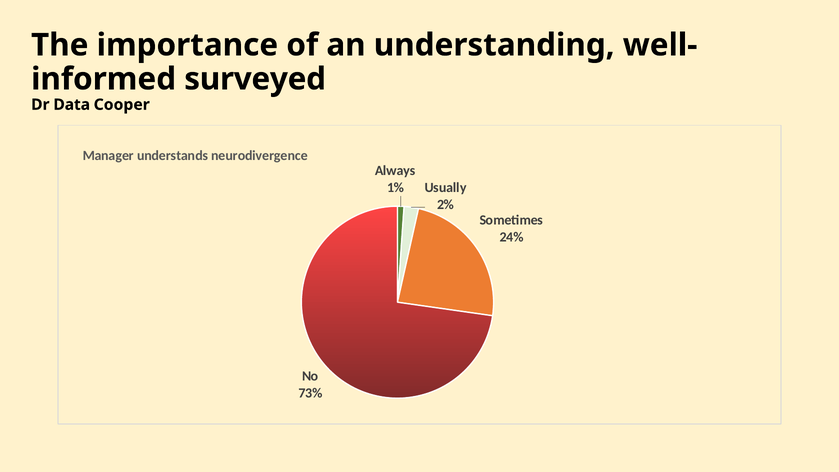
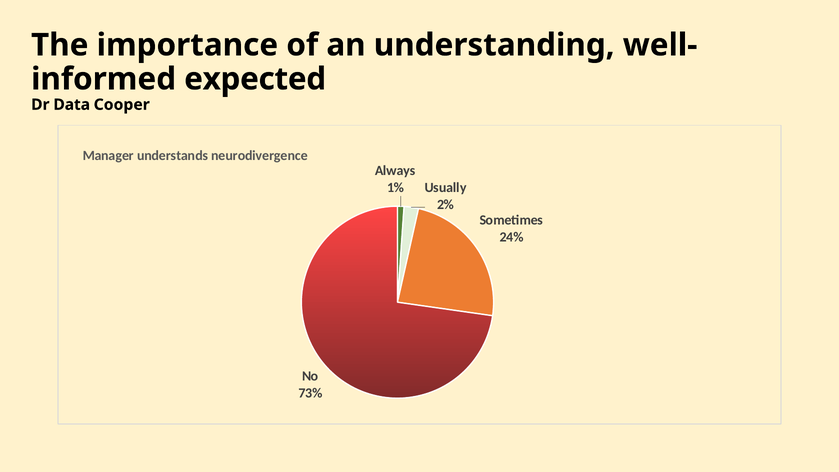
surveyed: surveyed -> expected (255, 79)
